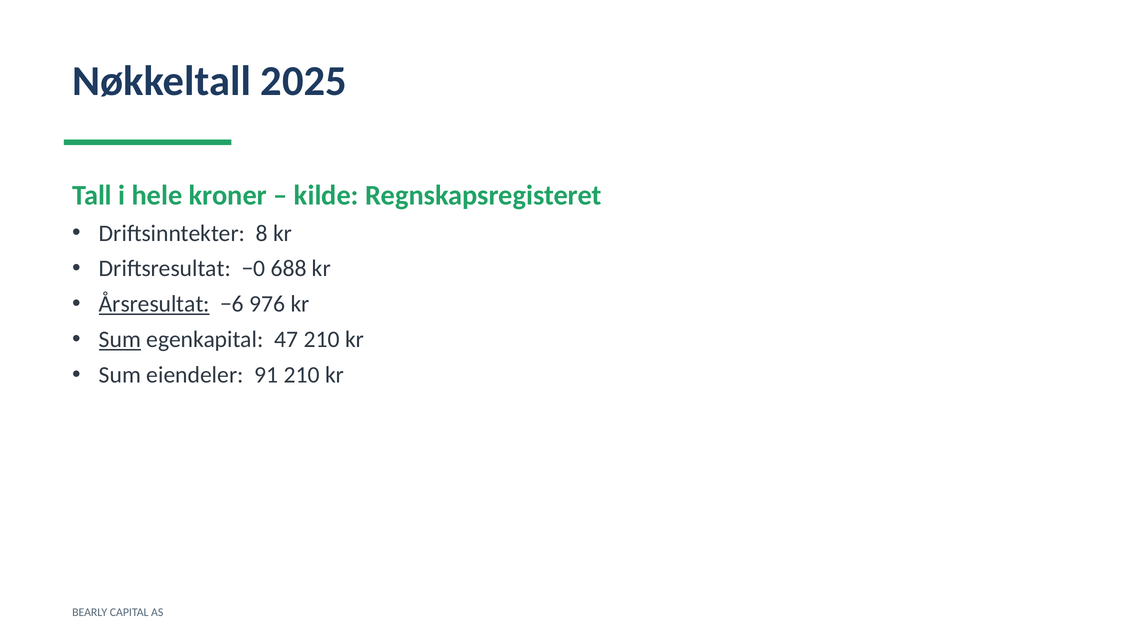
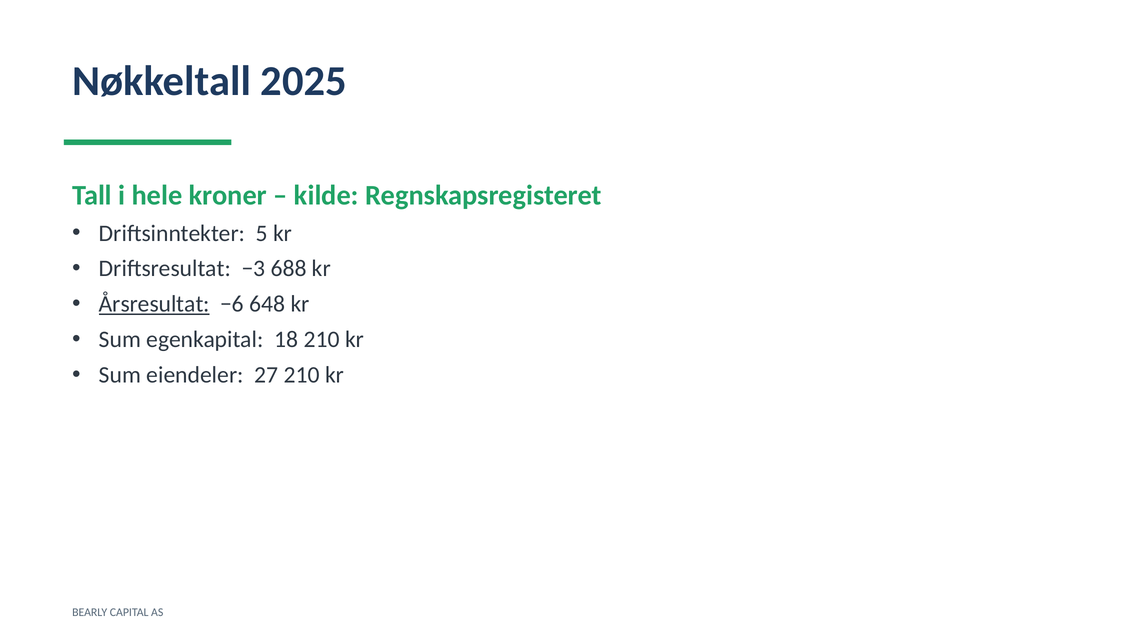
8: 8 -> 5 (262, 233)
−0: −0 -> −3 (253, 269)
976: 976 -> 648 (267, 304)
Sum underline: present -> none (120, 340)
47: 47 -> 18 (286, 340)
91: 91 -> 27 (266, 375)
